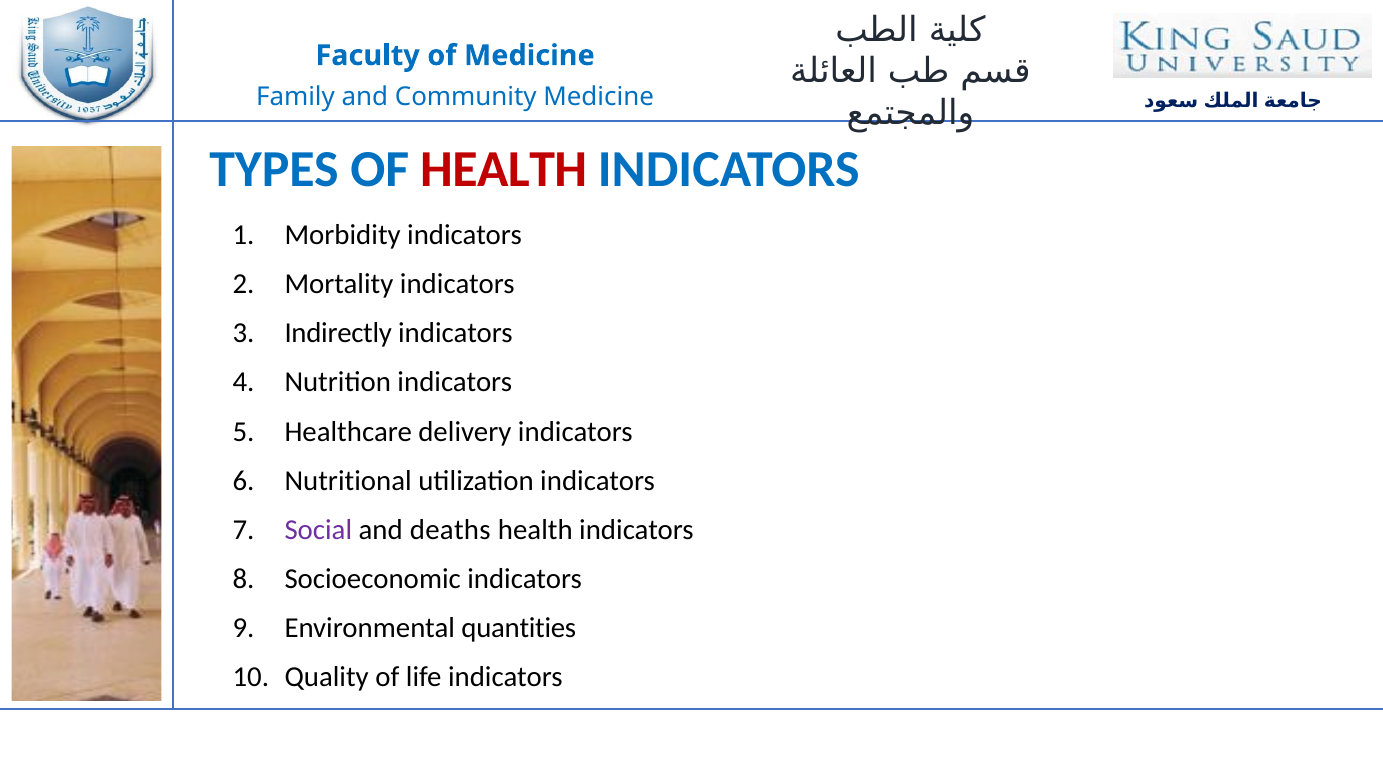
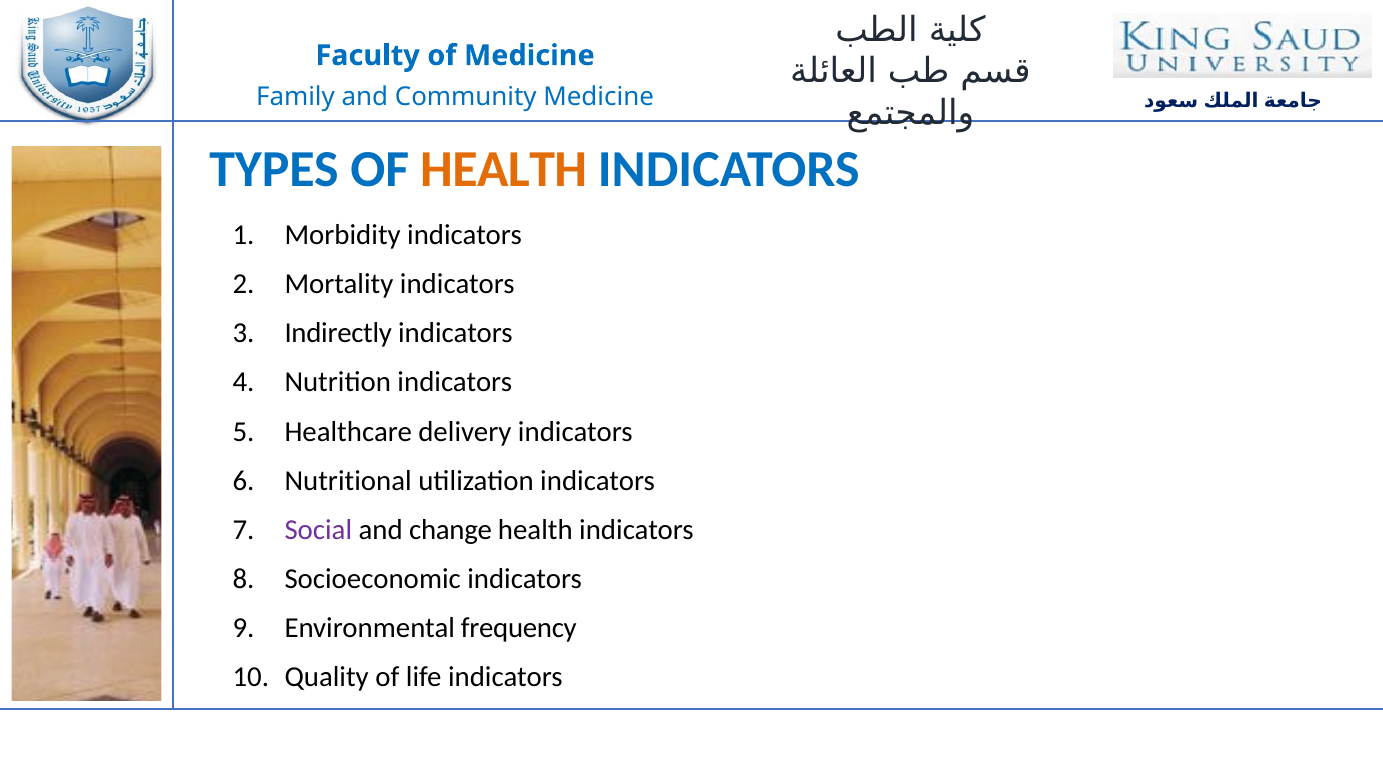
HEALTH colour: red -> orange (504, 170)
deaths: deaths -> change (451, 530)
quantities: quantities -> frequency (519, 628)
